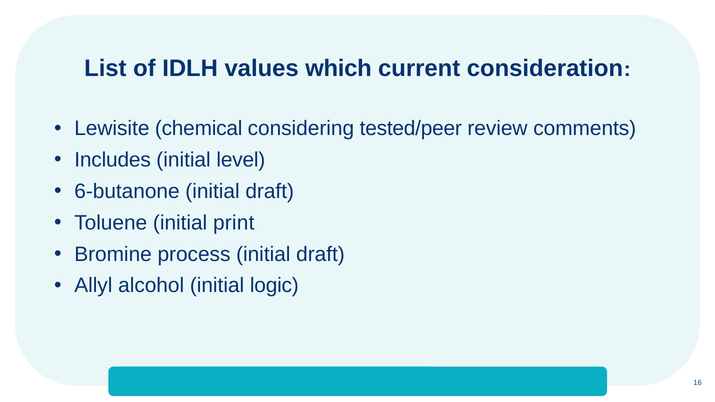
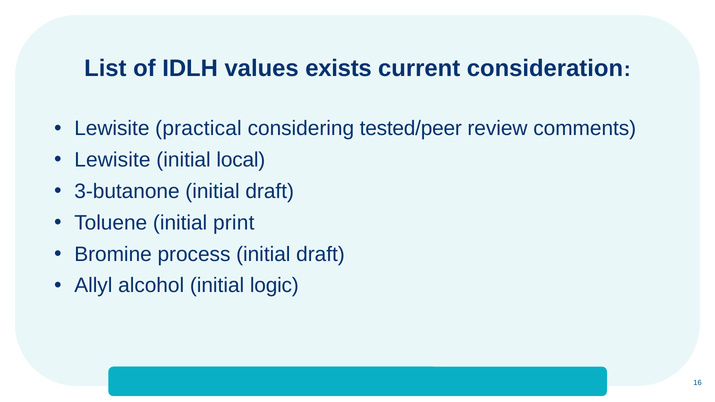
which: which -> exists (339, 68)
chemical: chemical -> practical (198, 129)
Includes: Includes -> Lewisite (112, 160)
level: level -> local (241, 160)
6-butanone: 6-butanone -> 3-butanone (127, 191)
